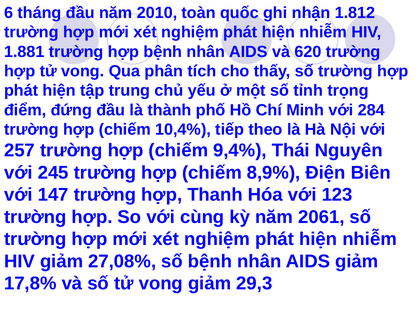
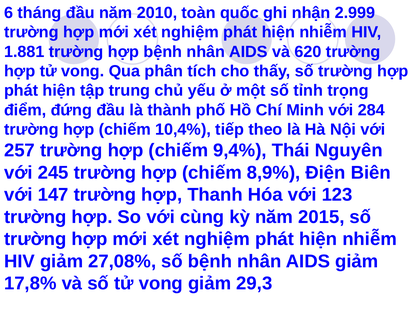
1.812: 1.812 -> 2.999 (355, 13)
2061: 2061 -> 2015 (321, 217)
